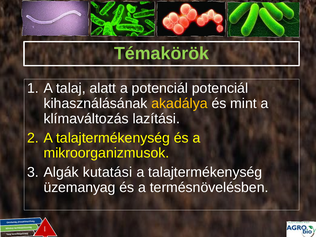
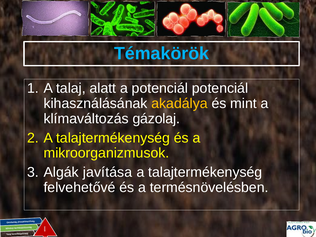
Témakörök colour: light green -> light blue (162, 54)
lazítási: lazítási -> gázolaj (156, 119)
kutatási: kutatási -> javítása (108, 172)
üzemanyag: üzemanyag -> felvehetővé (80, 188)
